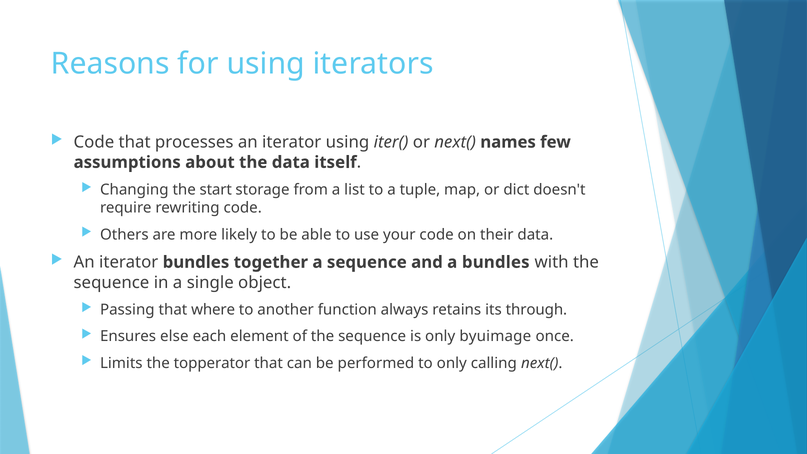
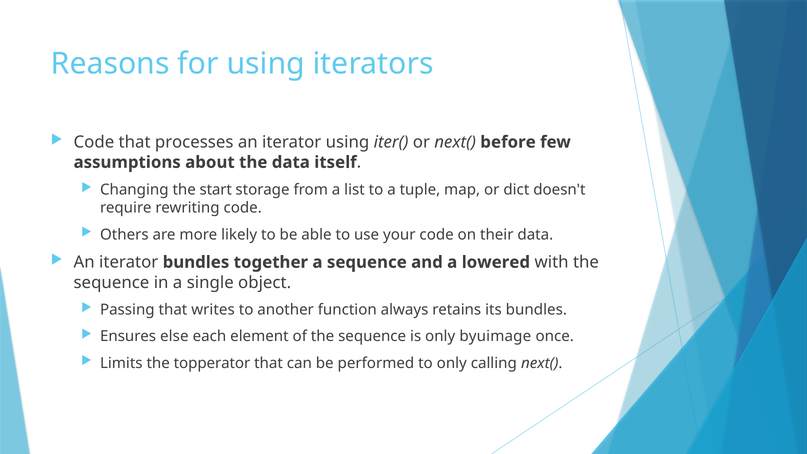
names: names -> before (508, 142)
a bundles: bundles -> lowered (496, 262)
where: where -> writes (213, 310)
its through: through -> bundles (536, 310)
